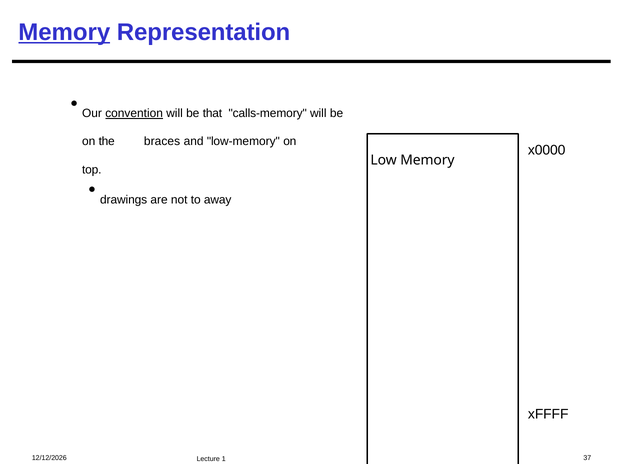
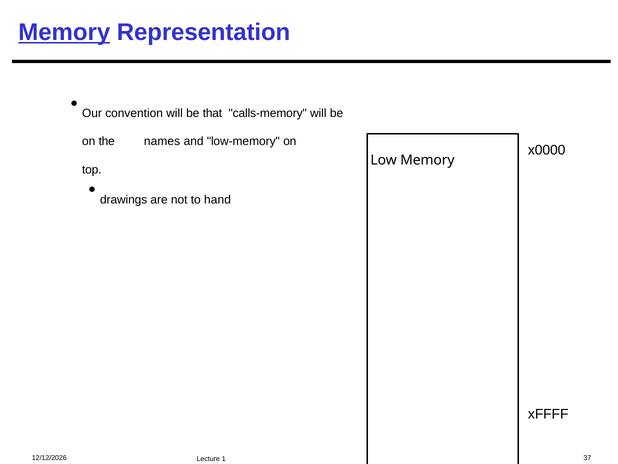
convention underline: present -> none (134, 113)
braces: braces -> names (162, 141)
away: away -> hand (218, 199)
